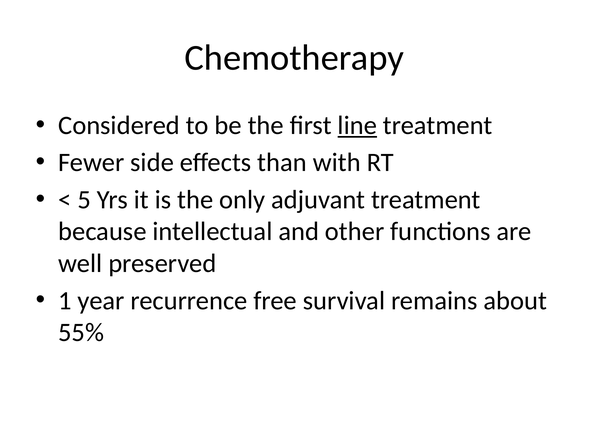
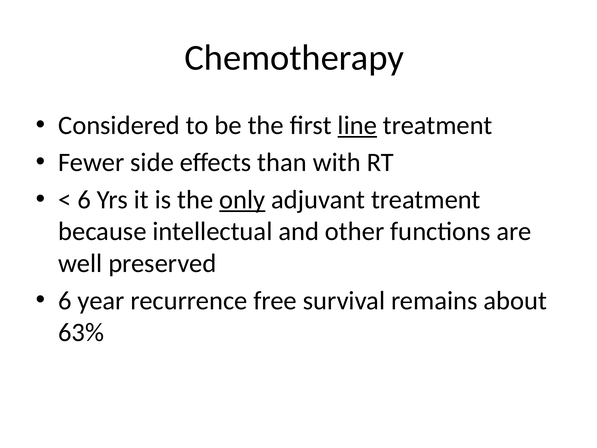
5: 5 -> 6 (84, 200)
only underline: none -> present (242, 200)
1: 1 -> 6 (65, 300)
55%: 55% -> 63% (81, 332)
